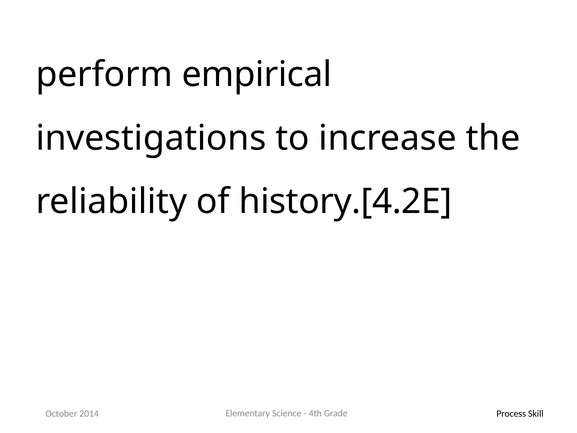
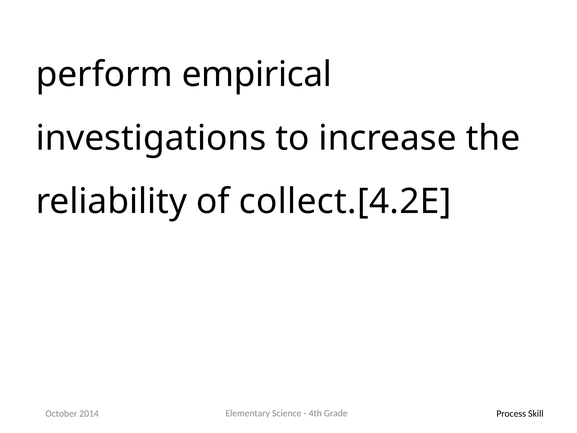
history.[4.2E: history.[4.2E -> collect.[4.2E (345, 202)
